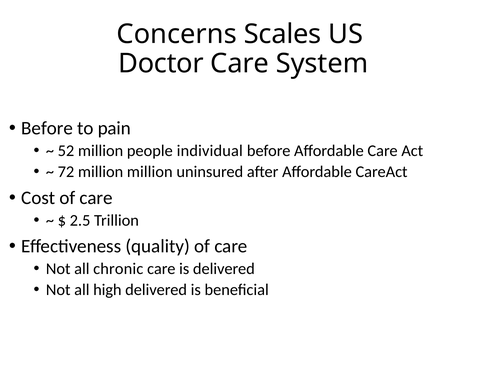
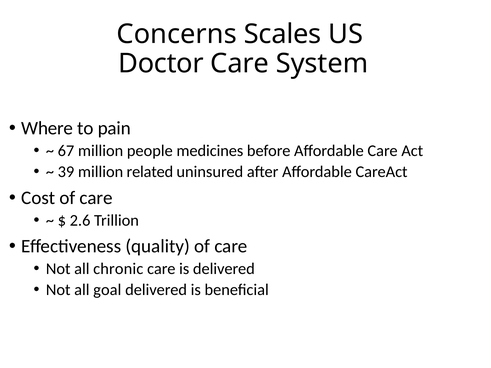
Before: Before -> Where (47, 128)
52: 52 -> 67 (66, 151)
individual: individual -> medicines (210, 151)
72: 72 -> 39 (66, 172)
million million: million -> related (150, 172)
2.5: 2.5 -> 2.6 (80, 221)
high: high -> goal (107, 290)
